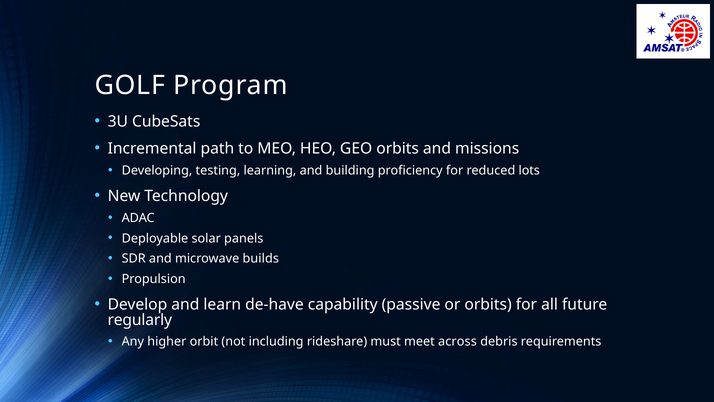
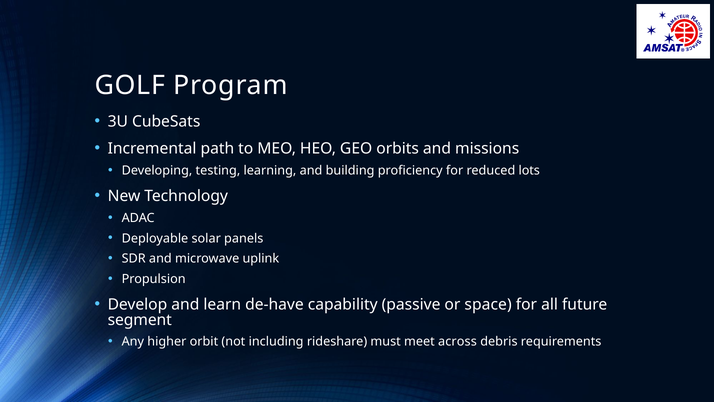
builds: builds -> uplink (261, 258)
or orbits: orbits -> space (488, 304)
regularly: regularly -> segment (140, 320)
